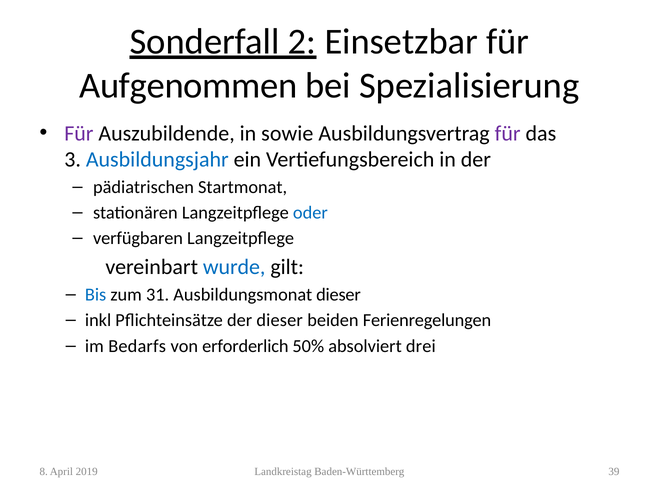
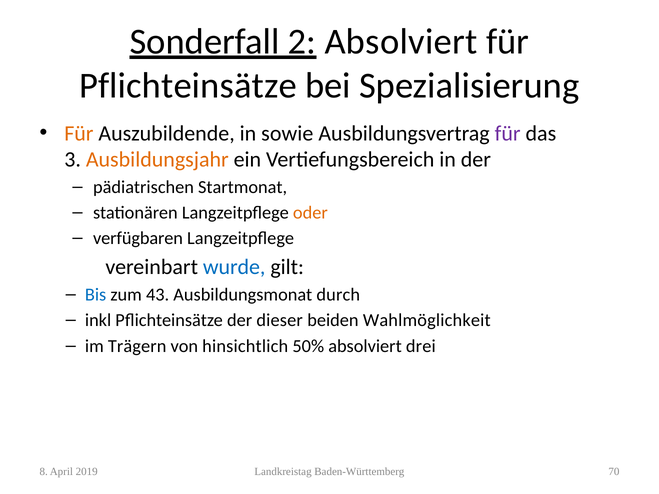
Einsetzbar: Einsetzbar -> Absolviert (401, 42)
Aufgenommen: Aufgenommen -> Pflichteinsätze (188, 85)
Für colour: purple -> orange (79, 133)
Ausbildungsjahr colour: blue -> orange (157, 160)
oder colour: blue -> orange (310, 213)
31: 31 -> 43 (158, 295)
Ausbildungsmonat dieser: dieser -> durch (338, 295)
Ferienregelungen: Ferienregelungen -> Wahlmöglichkeit (427, 321)
Bedarfs: Bedarfs -> Trägern (137, 346)
erforderlich: erforderlich -> hinsichtlich (245, 346)
39: 39 -> 70 (614, 472)
